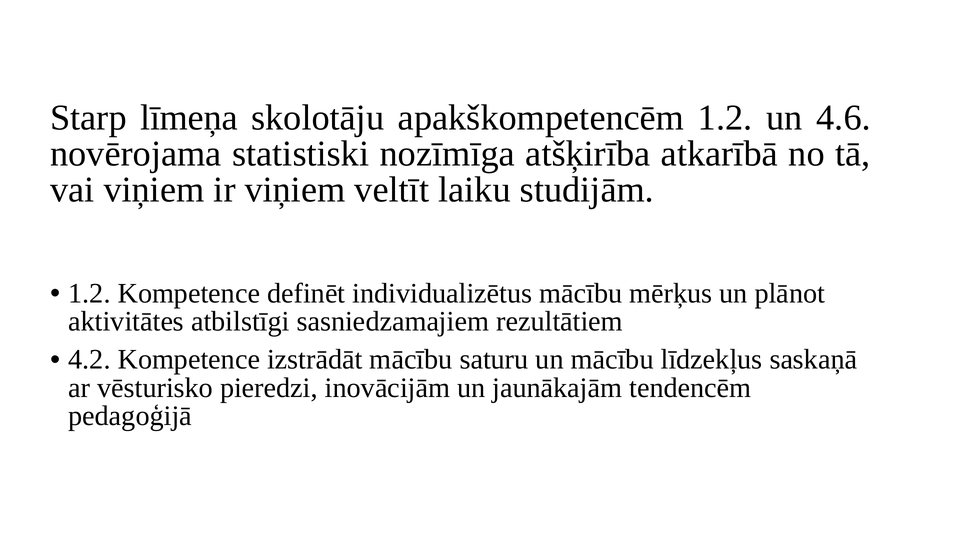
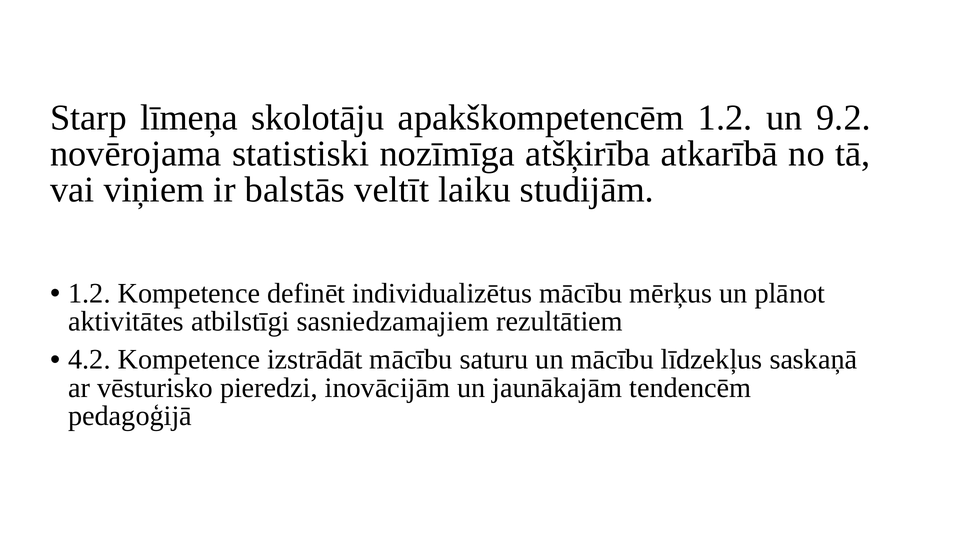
4.6: 4.6 -> 9.2 (844, 118)
ir viņiem: viņiem -> balstās (295, 190)
